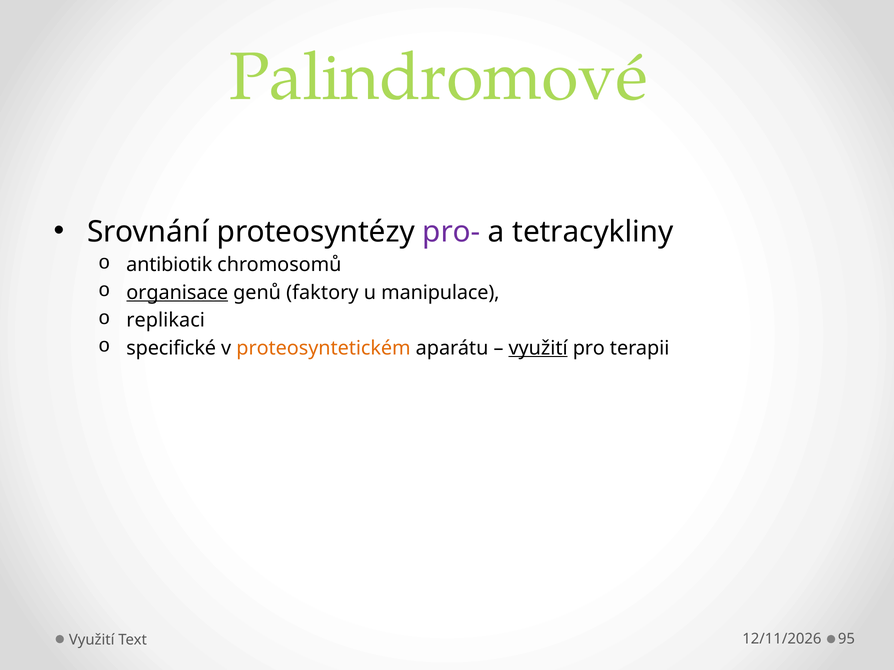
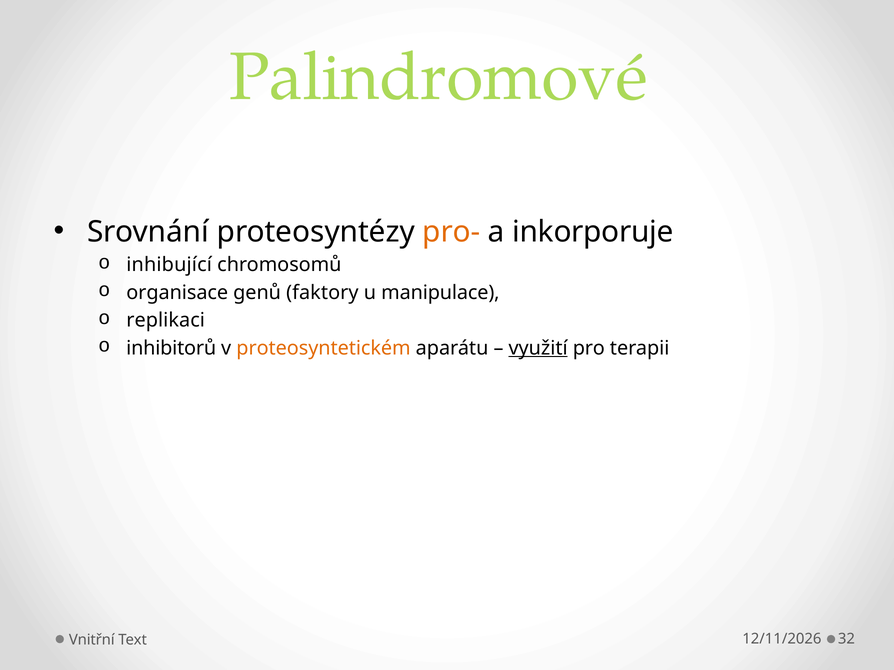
pro- colour: purple -> orange (451, 232)
tetracykliny: tetracykliny -> inkorporuje (593, 232)
antibiotik: antibiotik -> inhibující (169, 265)
organisace underline: present -> none (177, 293)
specifické: specifické -> inhibitorů (171, 348)
Využití: Využití -> Vnitřní (92, 640)
95: 95 -> 32 (846, 639)
